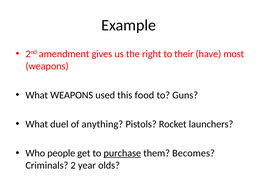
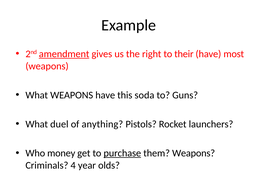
amendment underline: none -> present (64, 54)
WEAPONS used: used -> have (105, 95)
food: food -> soda (144, 95)
people: people -> money (61, 153)
them Becomes: Becomes -> Weapons (194, 153)
2: 2 -> 4 (73, 165)
